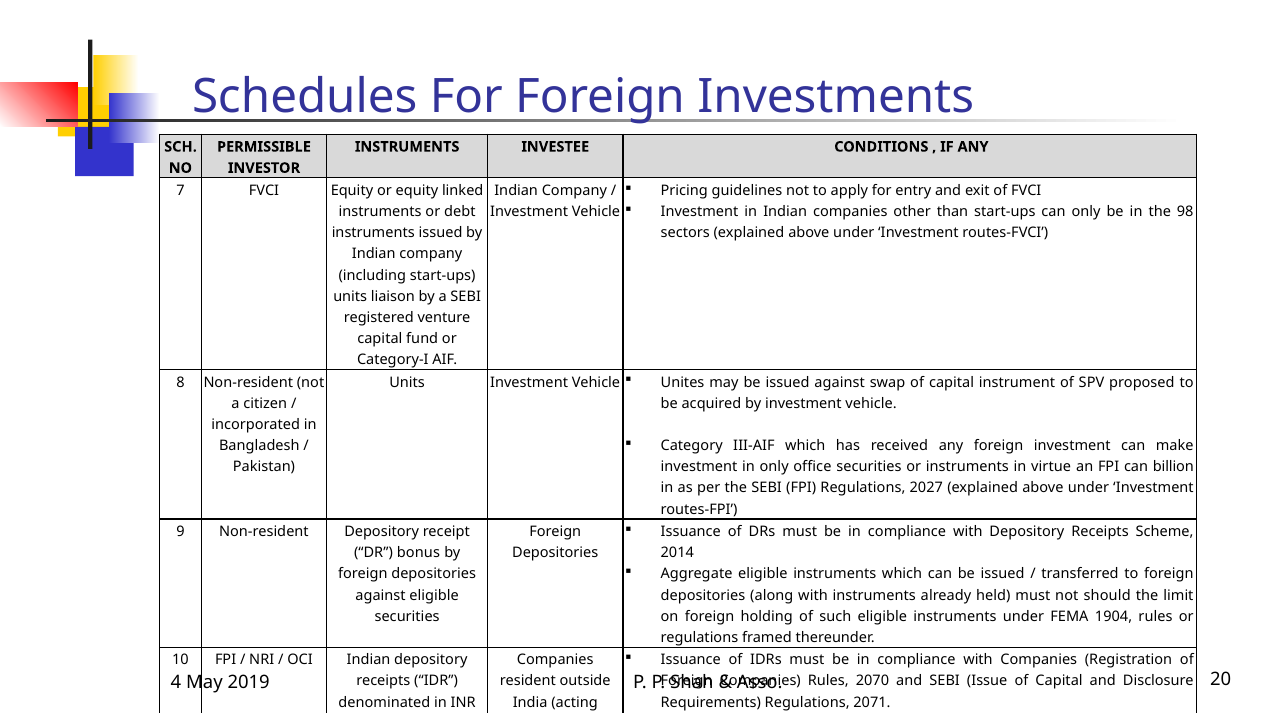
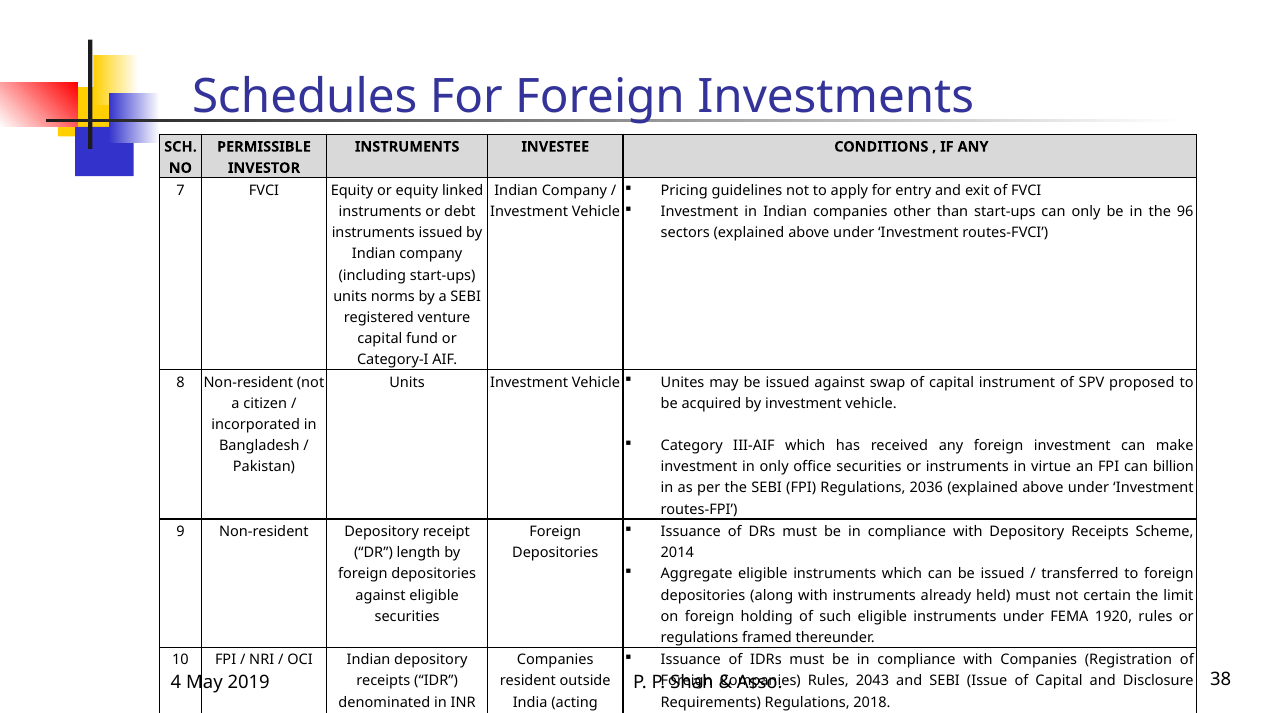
98: 98 -> 96 (1185, 212)
liaison: liaison -> norms (393, 297)
2027: 2027 -> 2036 (926, 488)
bonus: bonus -> length (419, 553)
should: should -> certain (1107, 595)
1904: 1904 -> 1920 (1114, 617)
20: 20 -> 38 (1221, 679)
2070: 2070 -> 2043 (872, 681)
2071: 2071 -> 2018 (872, 702)
